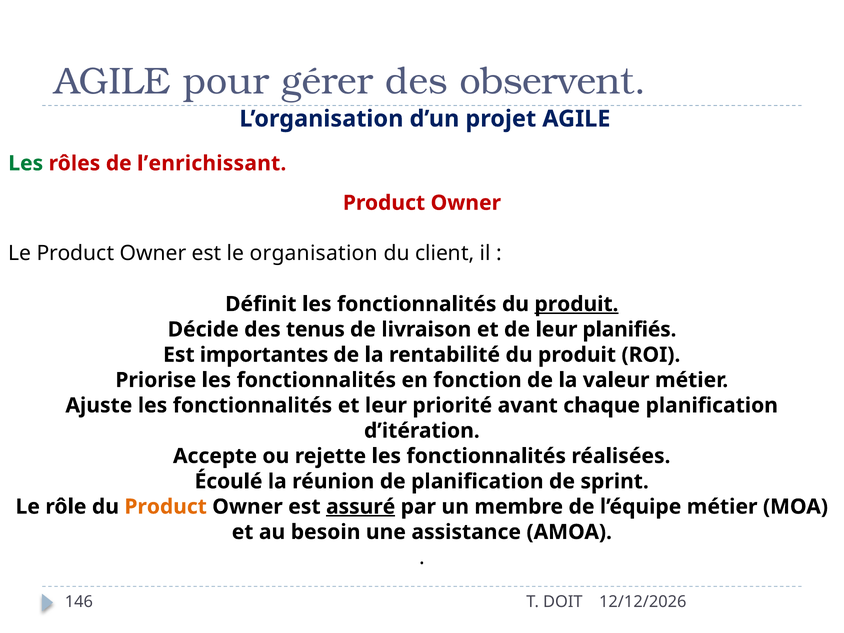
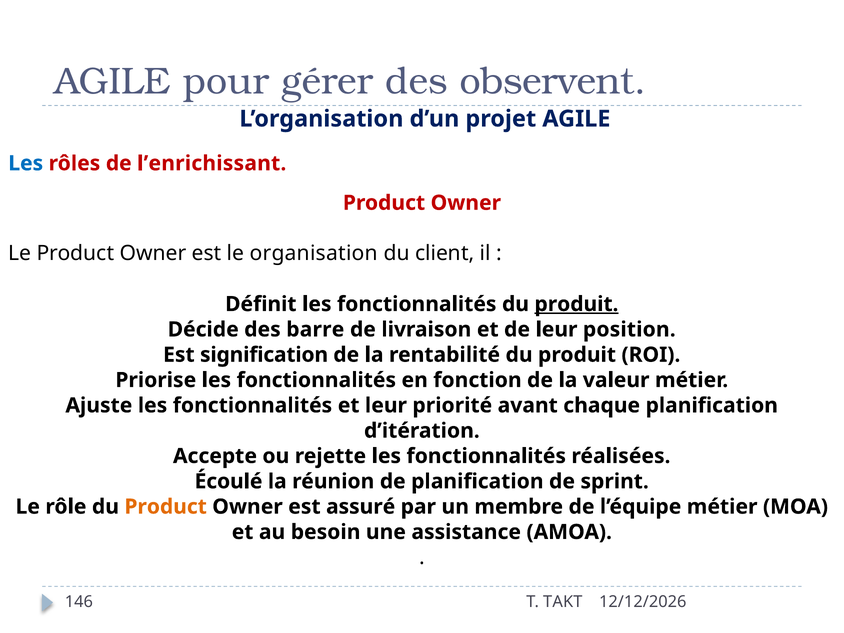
Les colour: green -> blue (26, 163)
tenus: tenus -> barre (315, 329)
planifiés: planifiés -> position (629, 329)
importantes: importantes -> signification (264, 355)
assuré underline: present -> none (361, 507)
DOIT: DOIT -> TAKT (563, 602)
